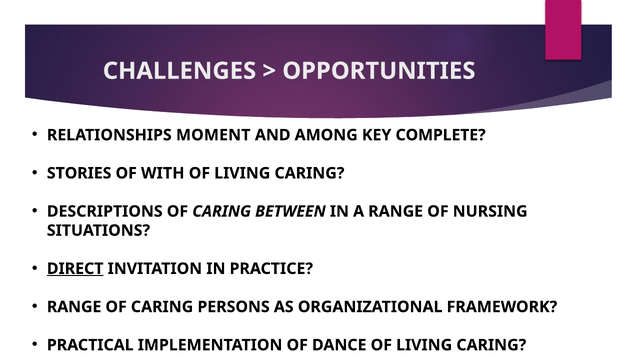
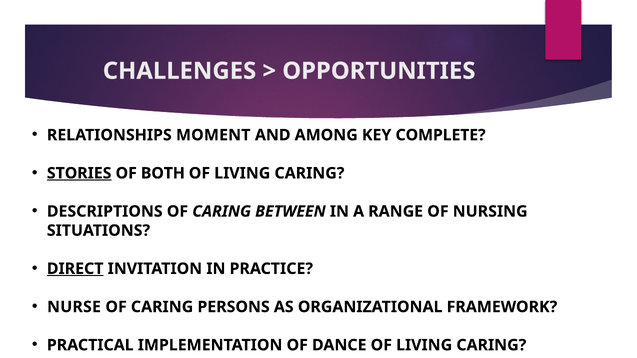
STORIES underline: none -> present (79, 173)
WITH: WITH -> BOTH (163, 173)
RANGE: RANGE -> NURSE (74, 307)
